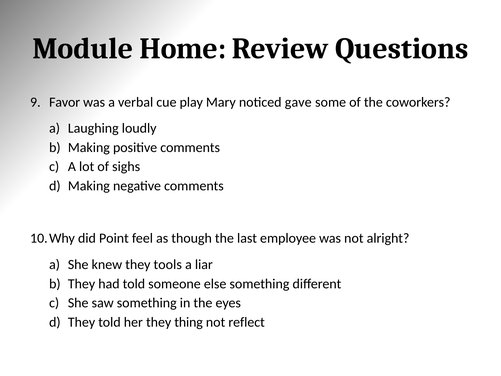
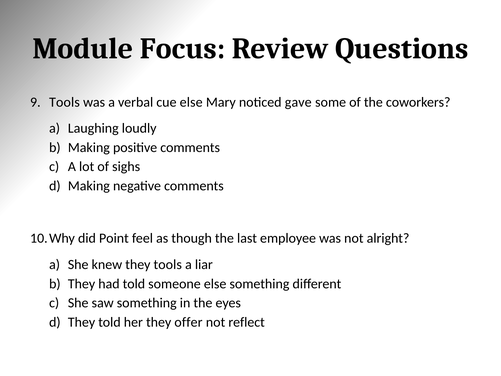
Home: Home -> Focus (183, 48)
Favor: Favor -> Tools (64, 102)
cue play: play -> else (191, 102)
thing: thing -> offer (188, 322)
